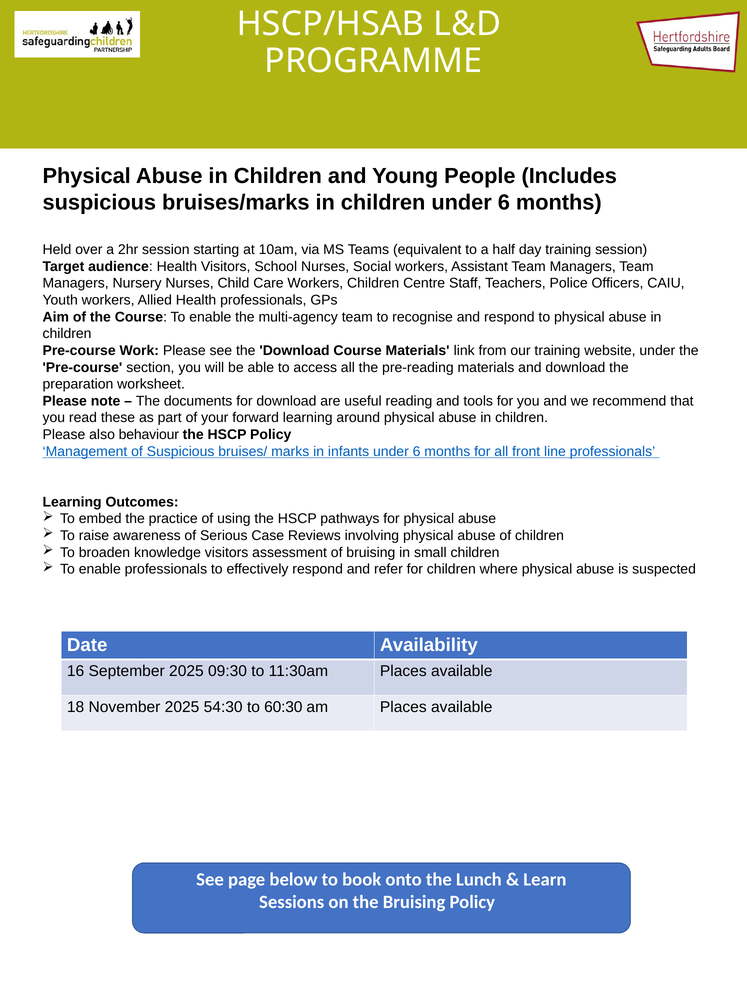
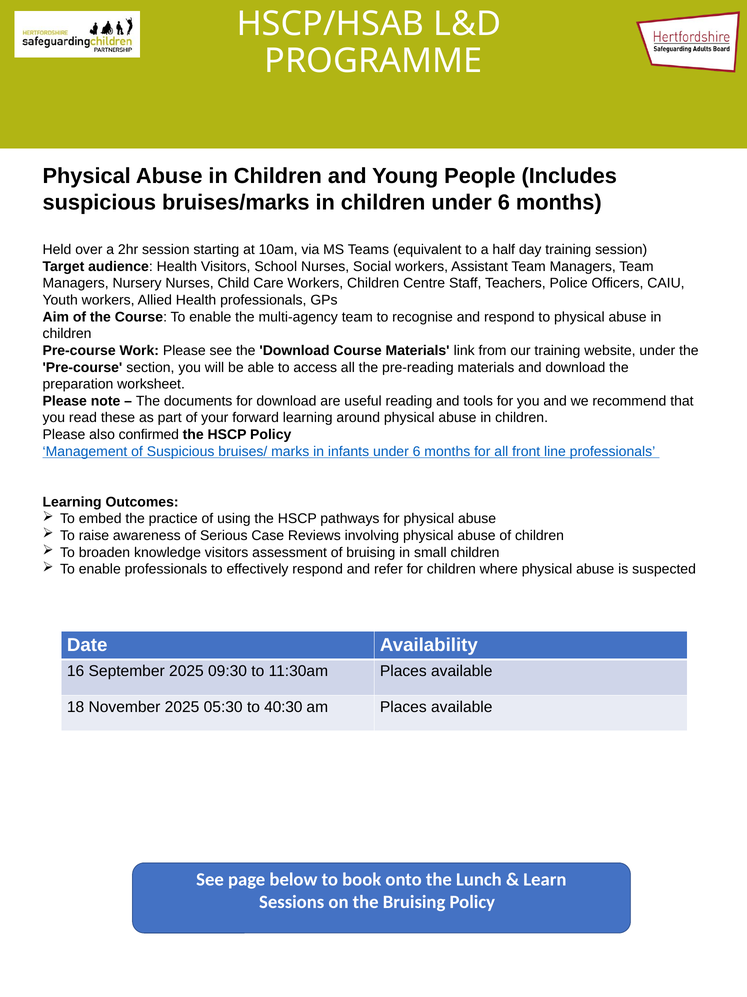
behaviour: behaviour -> confirmed (149, 434)
54:30: 54:30 -> 05:30 (223, 706)
60:30: 60:30 -> 40:30 (283, 706)
